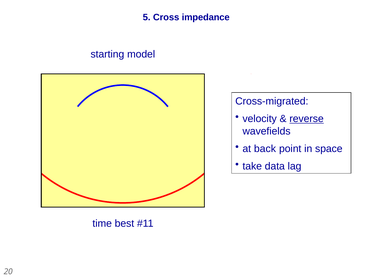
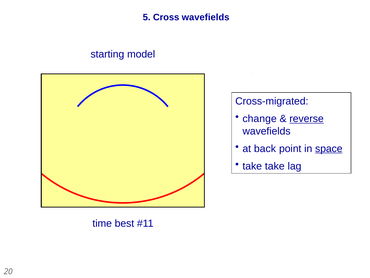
Cross impedance: impedance -> wavefields (206, 17)
velocity: velocity -> change (260, 119)
space underline: none -> present (329, 148)
take data: data -> take (275, 166)
